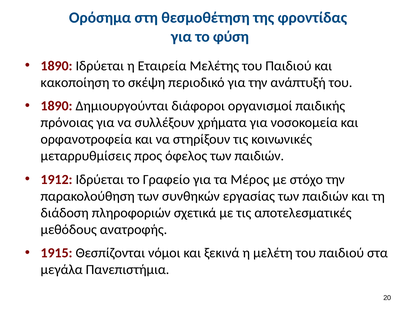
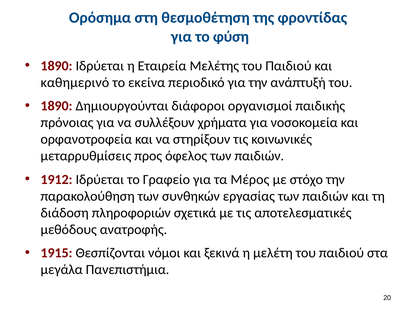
κακοποίηση: κακοποίηση -> καθημερινό (75, 82)
σκέψη: σκέψη -> εκείνα (147, 82)
